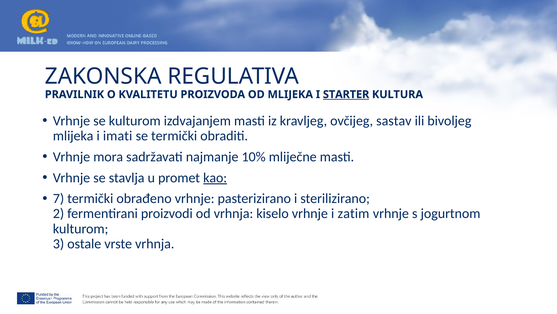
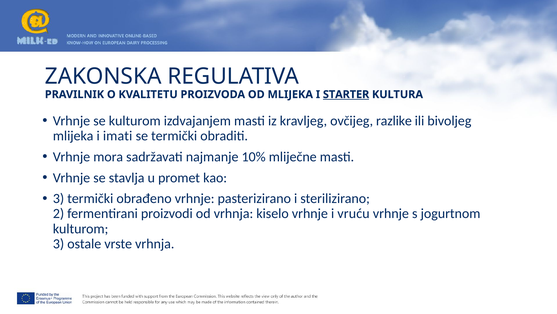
sastav: sastav -> razlike (394, 121)
kao underline: present -> none (215, 177)
7: 7 -> 3 (59, 198)
zatim: zatim -> vruću (353, 213)
